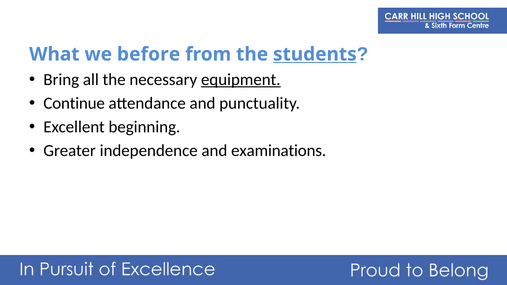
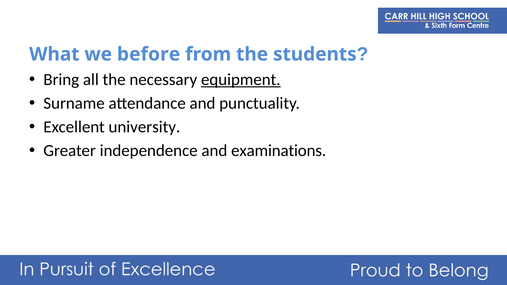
students underline: present -> none (315, 54)
Continue: Continue -> Surname (74, 103)
beginning: beginning -> university (144, 127)
